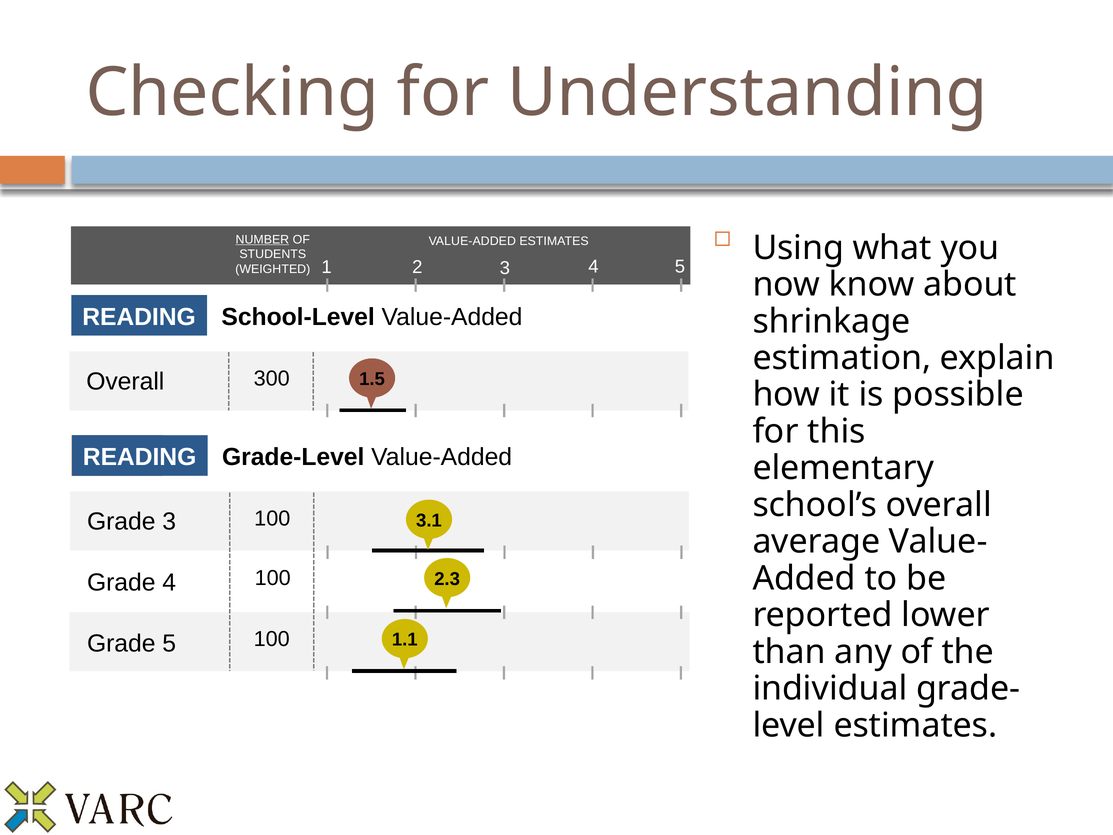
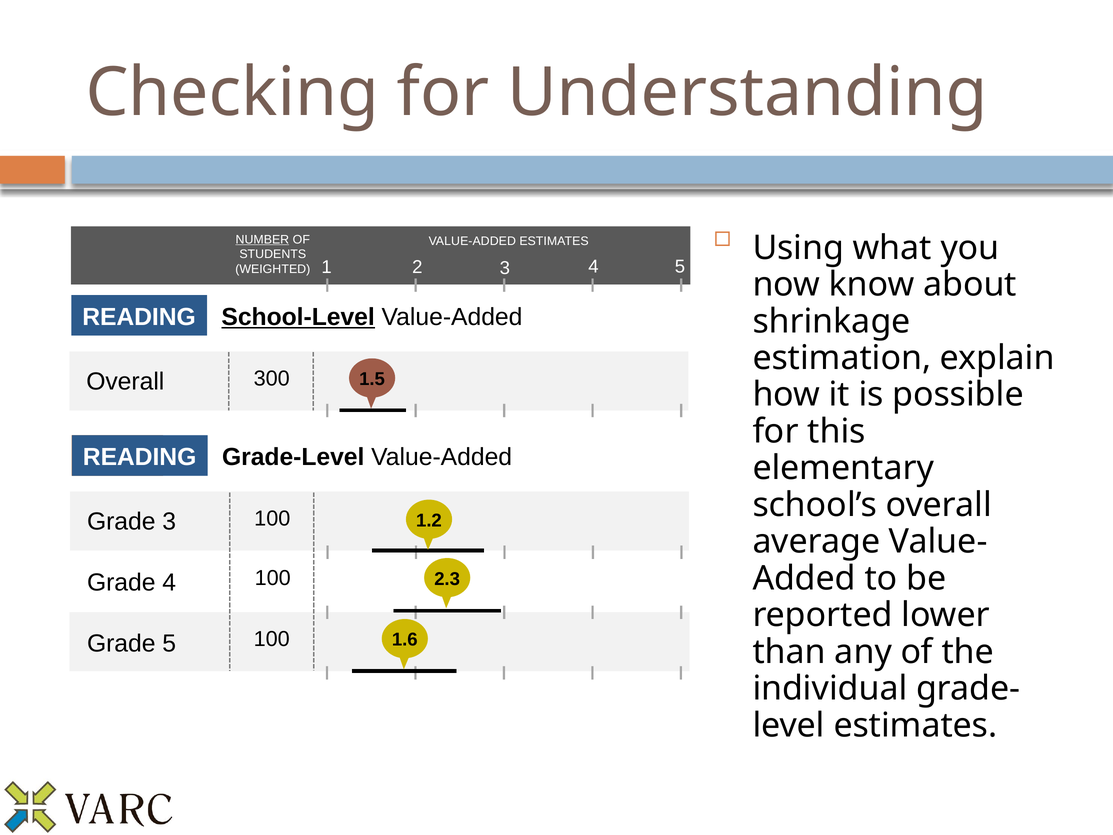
School-Level underline: none -> present (298, 317)
3.1: 3.1 -> 1.2 (429, 520)
1.1: 1.1 -> 1.6 (405, 640)
